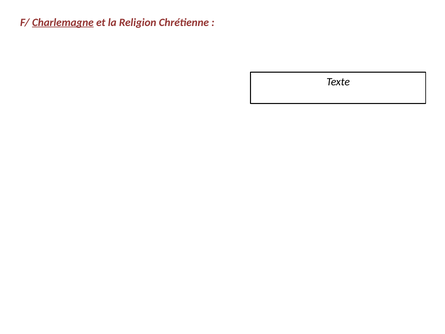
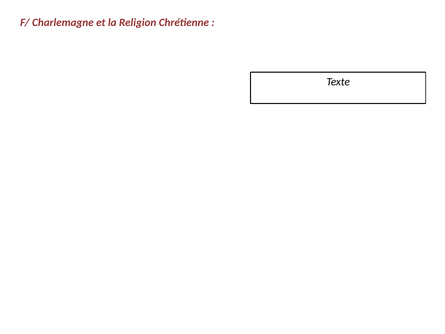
Charlemagne underline: present -> none (63, 22)
